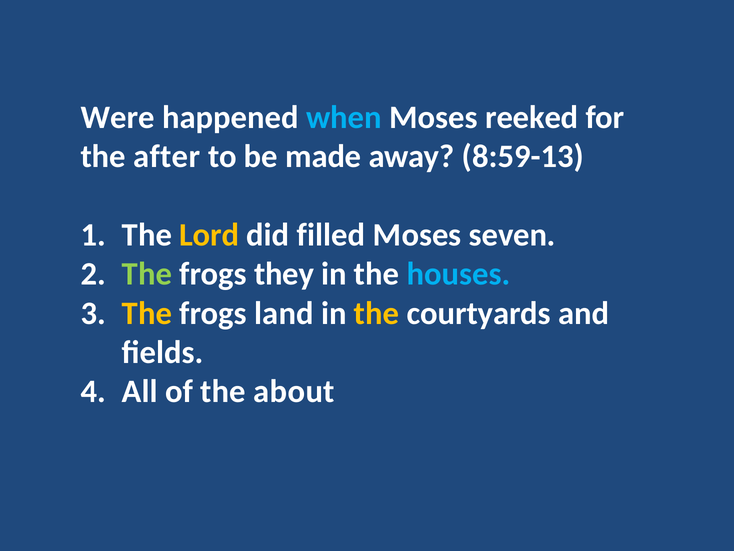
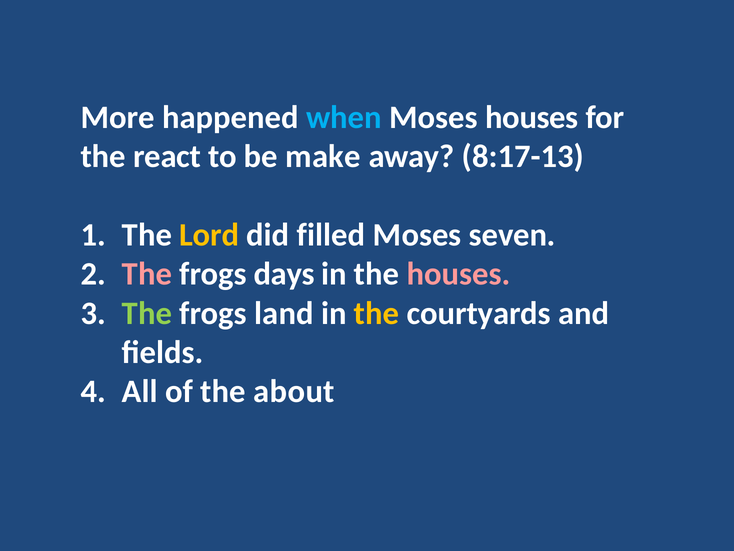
Were: Were -> More (118, 117)
Moses reeked: reeked -> houses (532, 117)
after: after -> react (167, 156)
made: made -> make (323, 156)
8:59-13: 8:59-13 -> 8:17-13 (523, 156)
The colour: light green -> pink (147, 274)
they: they -> days (284, 274)
houses colour: light blue -> pink (458, 274)
The colour: yellow -> light green (147, 313)
